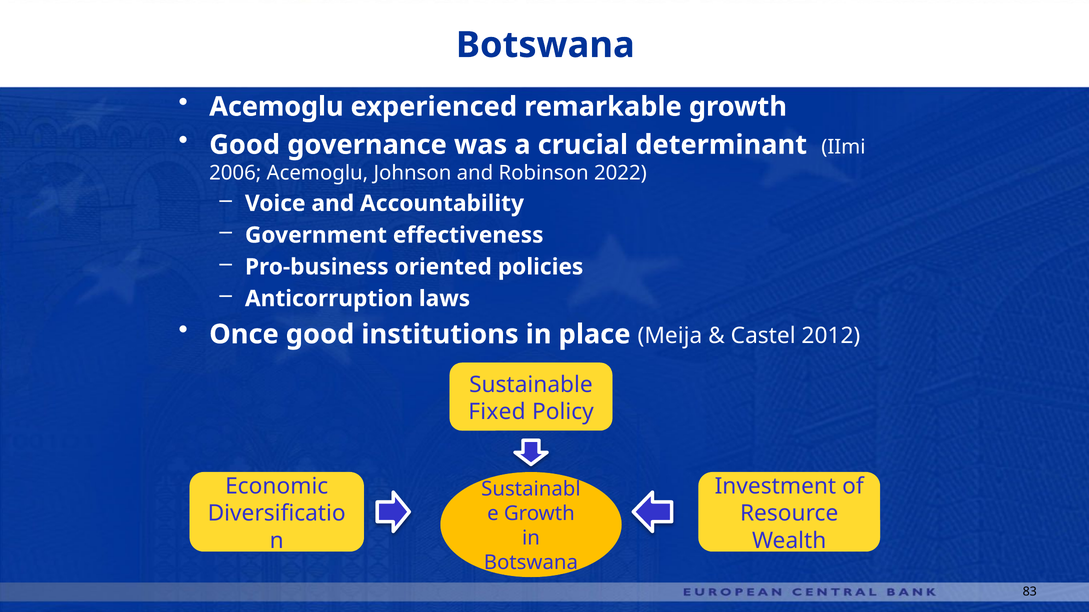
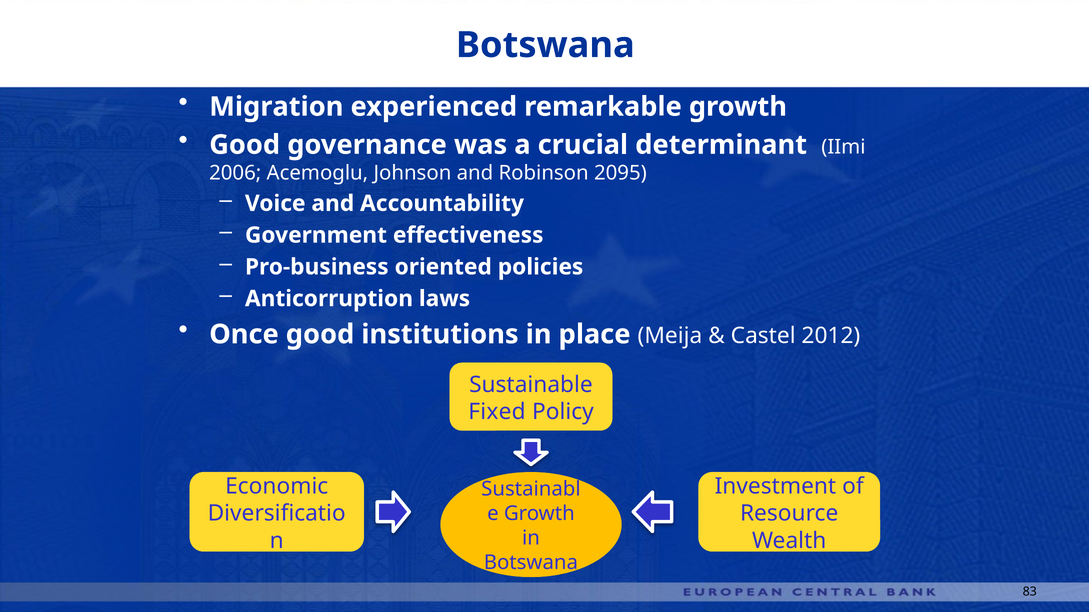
Acemoglu: Acemoglu -> Migration (276, 107)
2022: 2022 -> 2095 (620, 173)
